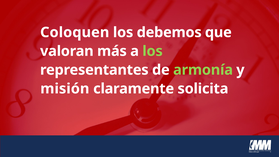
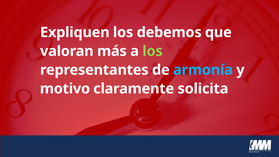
Coloquen: Coloquen -> Expliquen (75, 32)
armonía colour: light green -> light blue (203, 70)
misión: misión -> motivo (65, 89)
